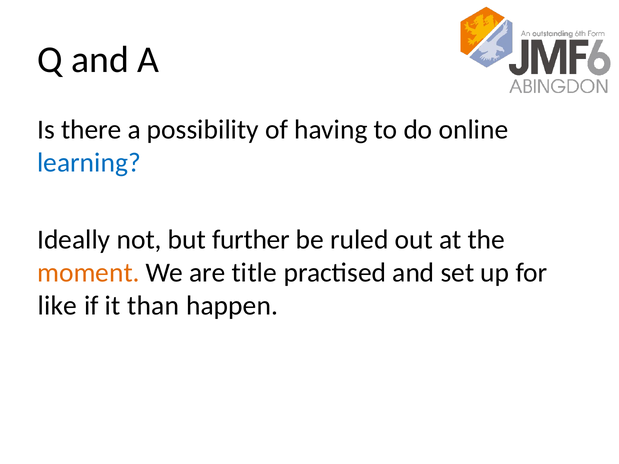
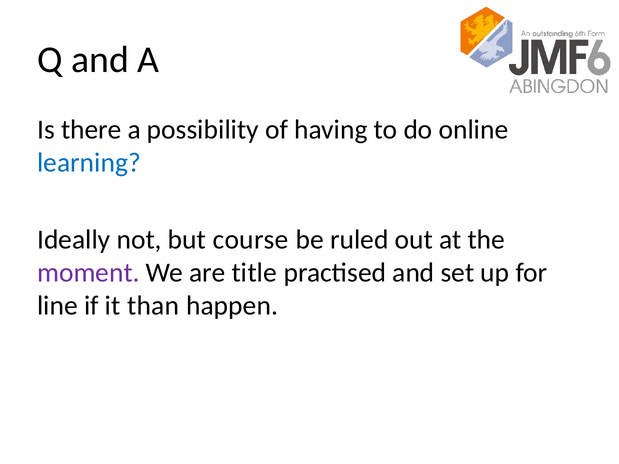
further: further -> course (251, 240)
moment colour: orange -> purple (88, 273)
like: like -> line (57, 306)
